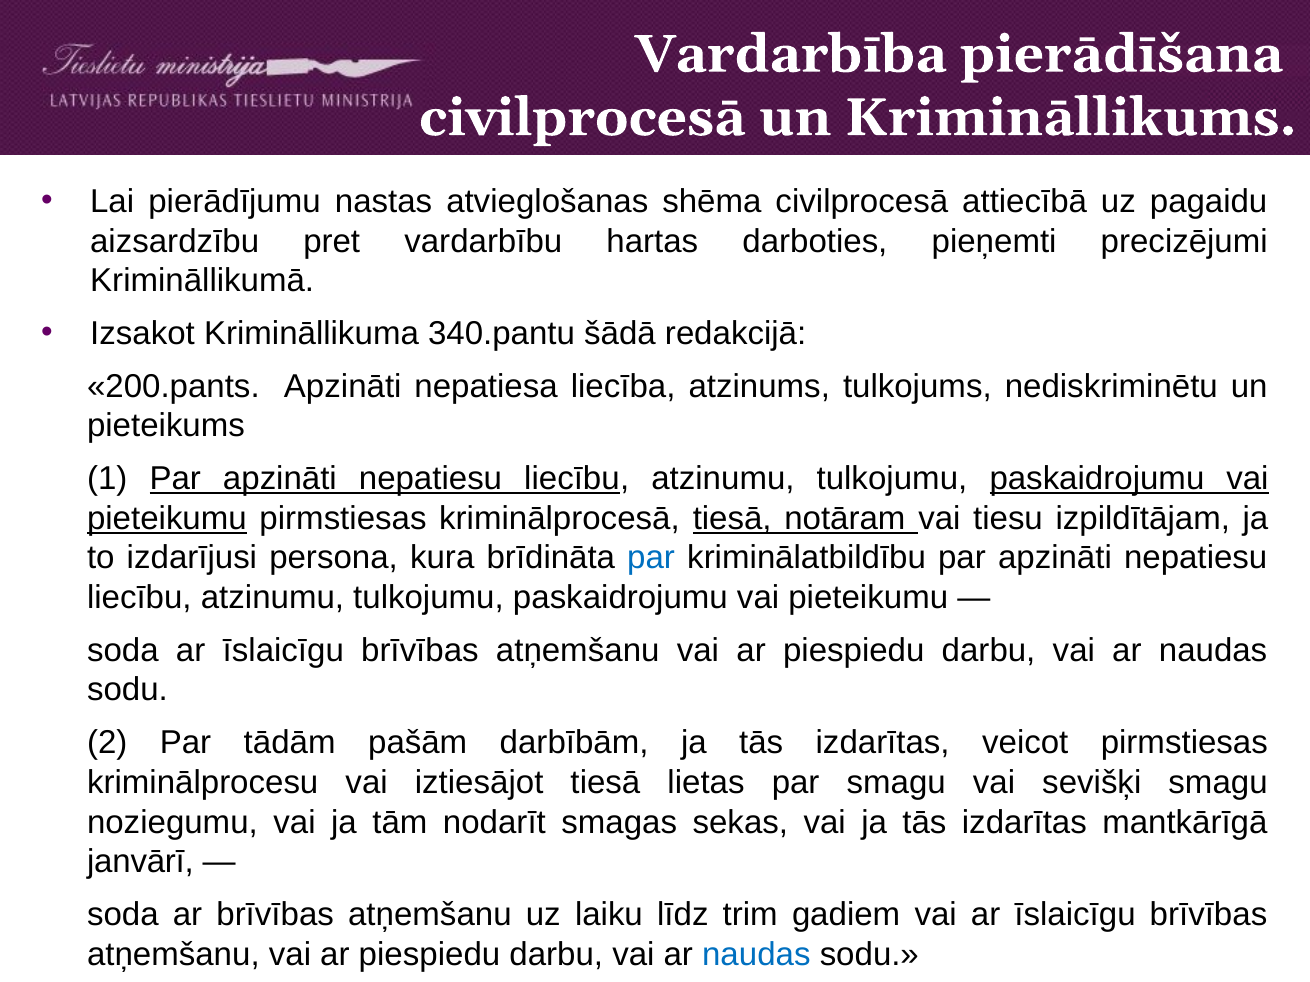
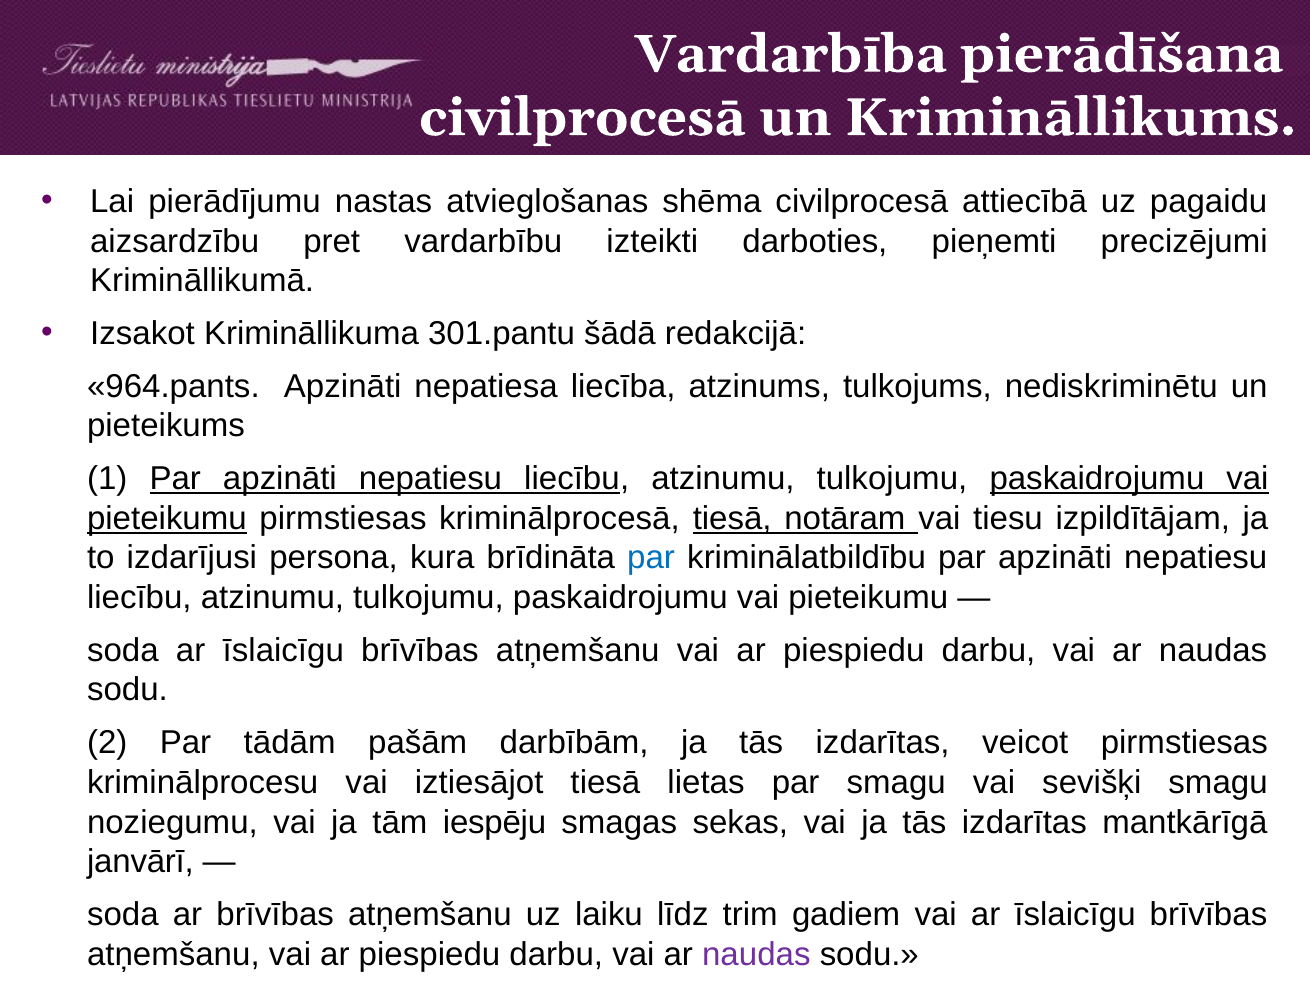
hartas: hartas -> izteikti (652, 241)
340.pantu: 340.pantu -> 301.pantu (501, 334)
200.pants: 200.pants -> 964.pants (173, 387)
nodarīt: nodarīt -> iespēju (495, 822)
naudas colour: blue -> purple (756, 955)
